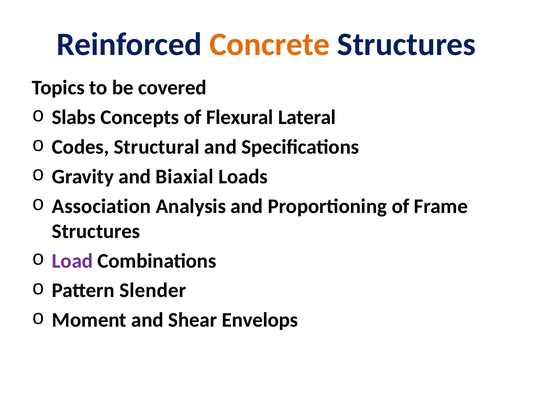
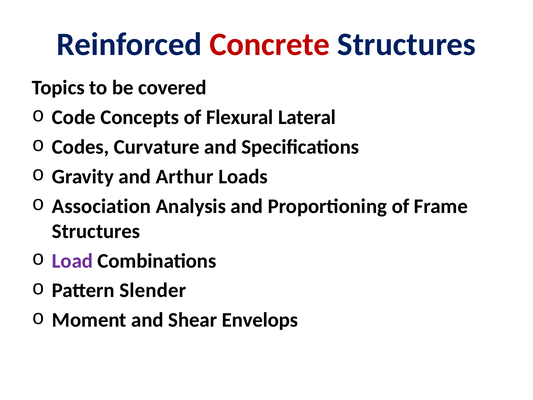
Concrete colour: orange -> red (270, 44)
Slabs: Slabs -> Code (74, 117)
Structural: Structural -> Curvature (157, 147)
Biaxial: Biaxial -> Arthur (185, 177)
